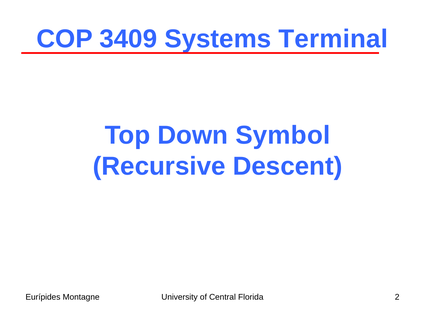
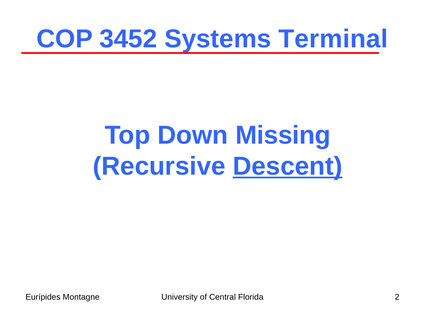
3409: 3409 -> 3452 (128, 39)
Symbol: Symbol -> Missing (283, 136)
Descent underline: none -> present (288, 167)
